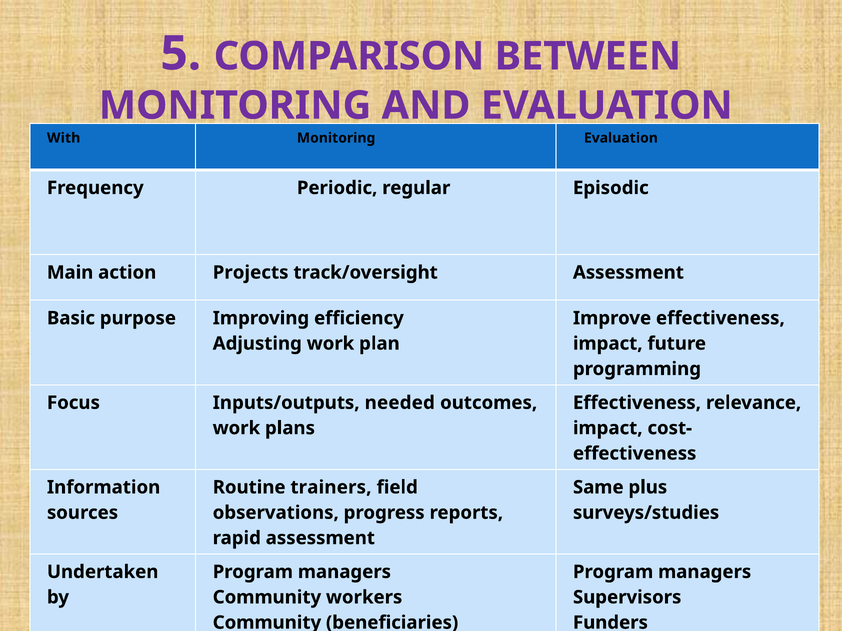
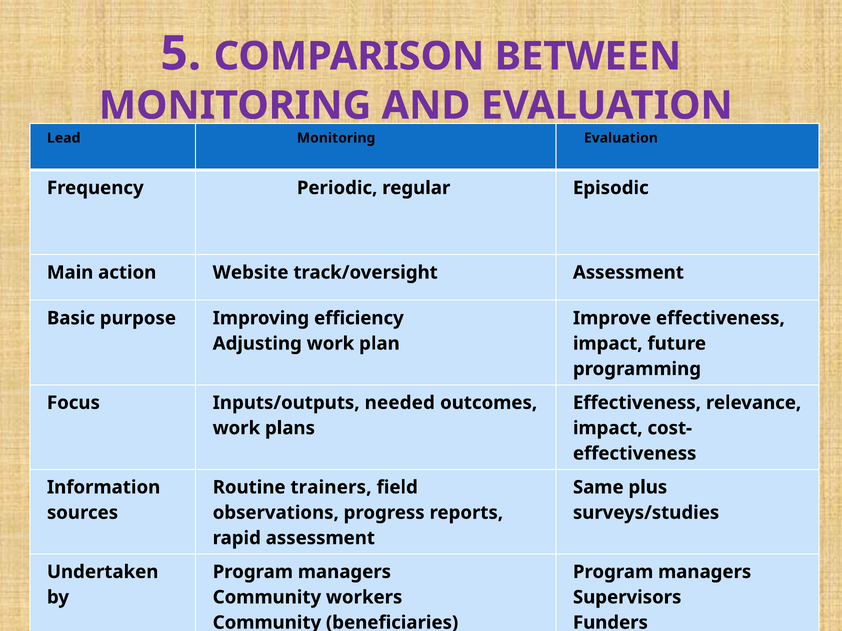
With: With -> Lead (64, 138)
Projects: Projects -> Website (251, 273)
